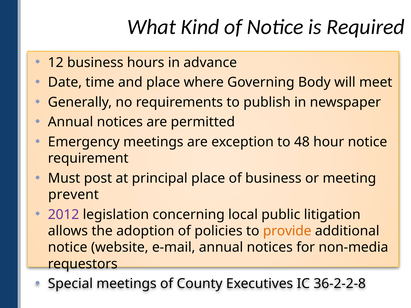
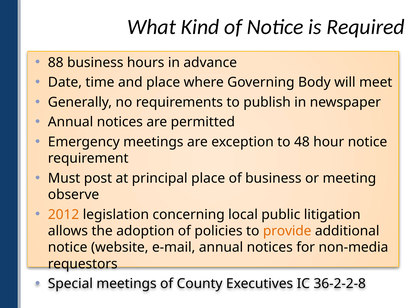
12: 12 -> 88 (56, 63)
prevent: prevent -> observe (74, 195)
2012 colour: purple -> orange (64, 215)
